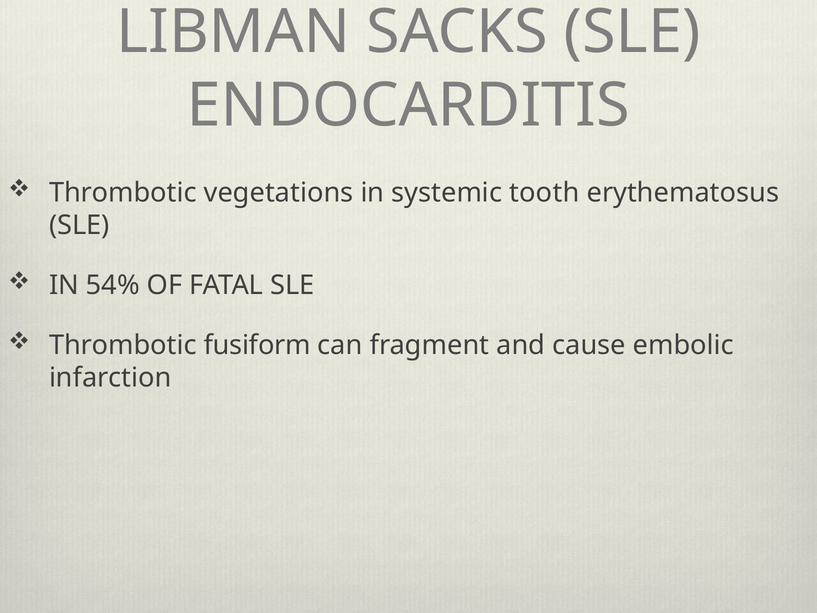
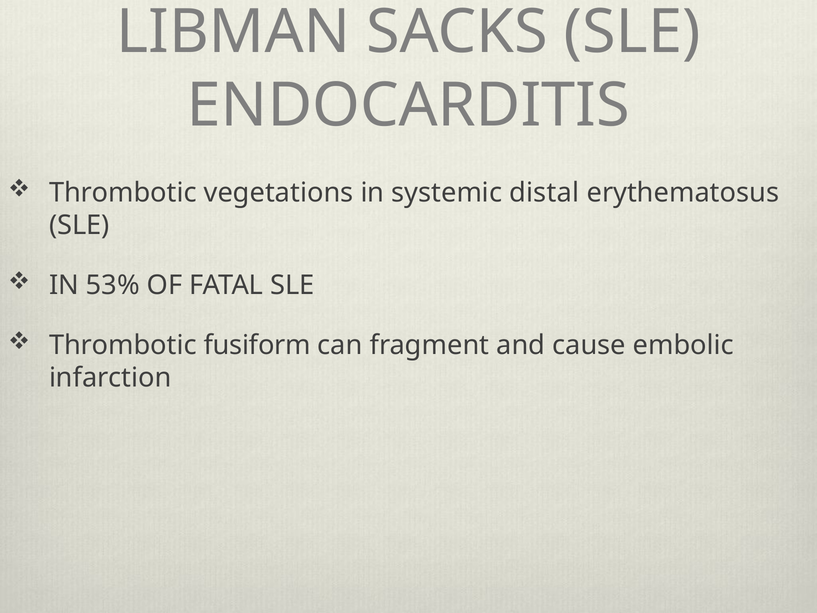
tooth: tooth -> distal (544, 193)
54%: 54% -> 53% (113, 285)
